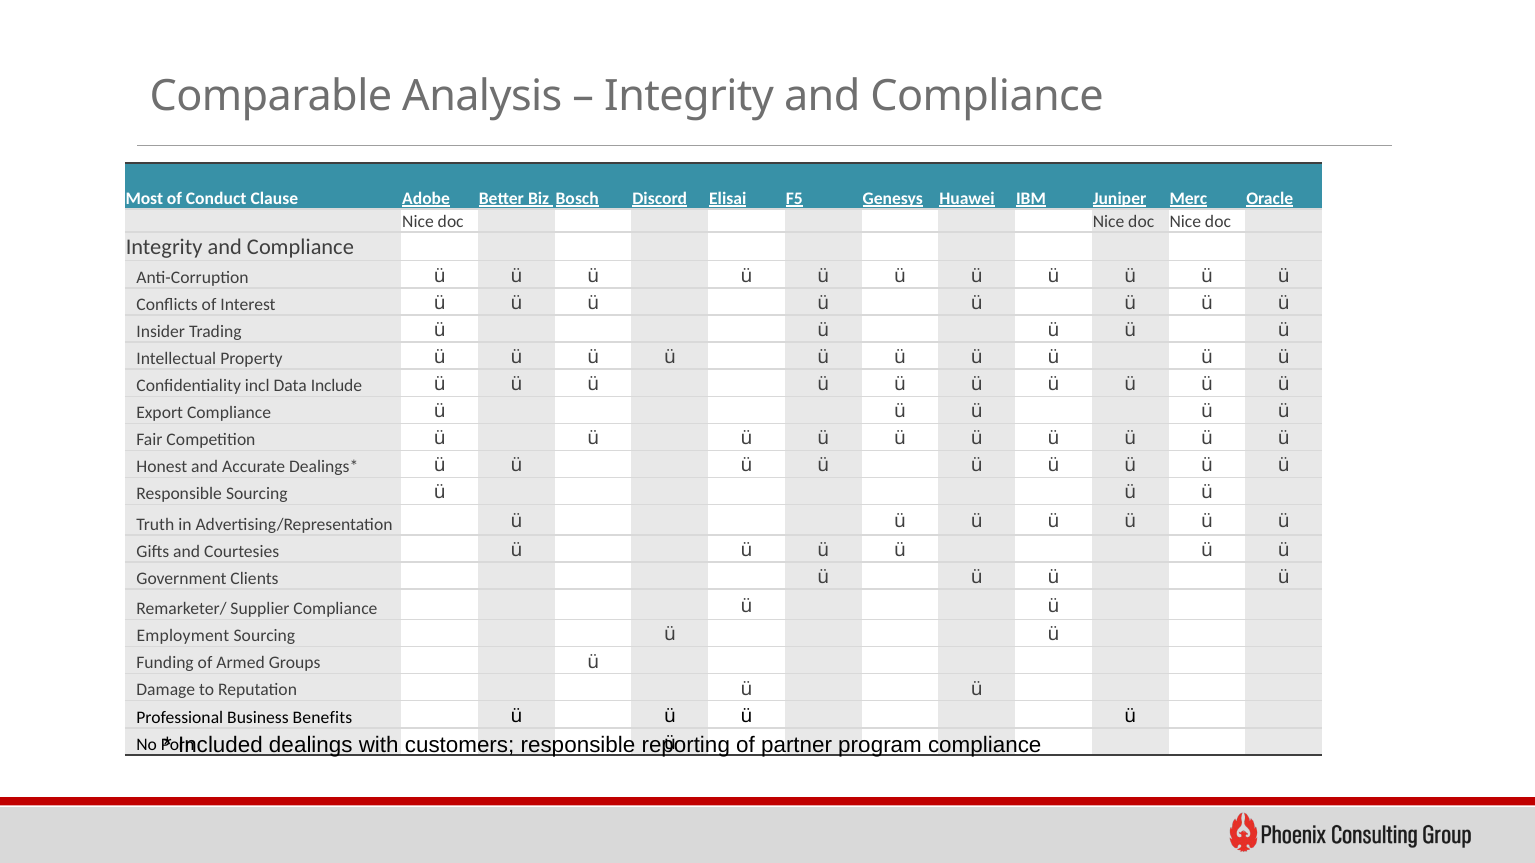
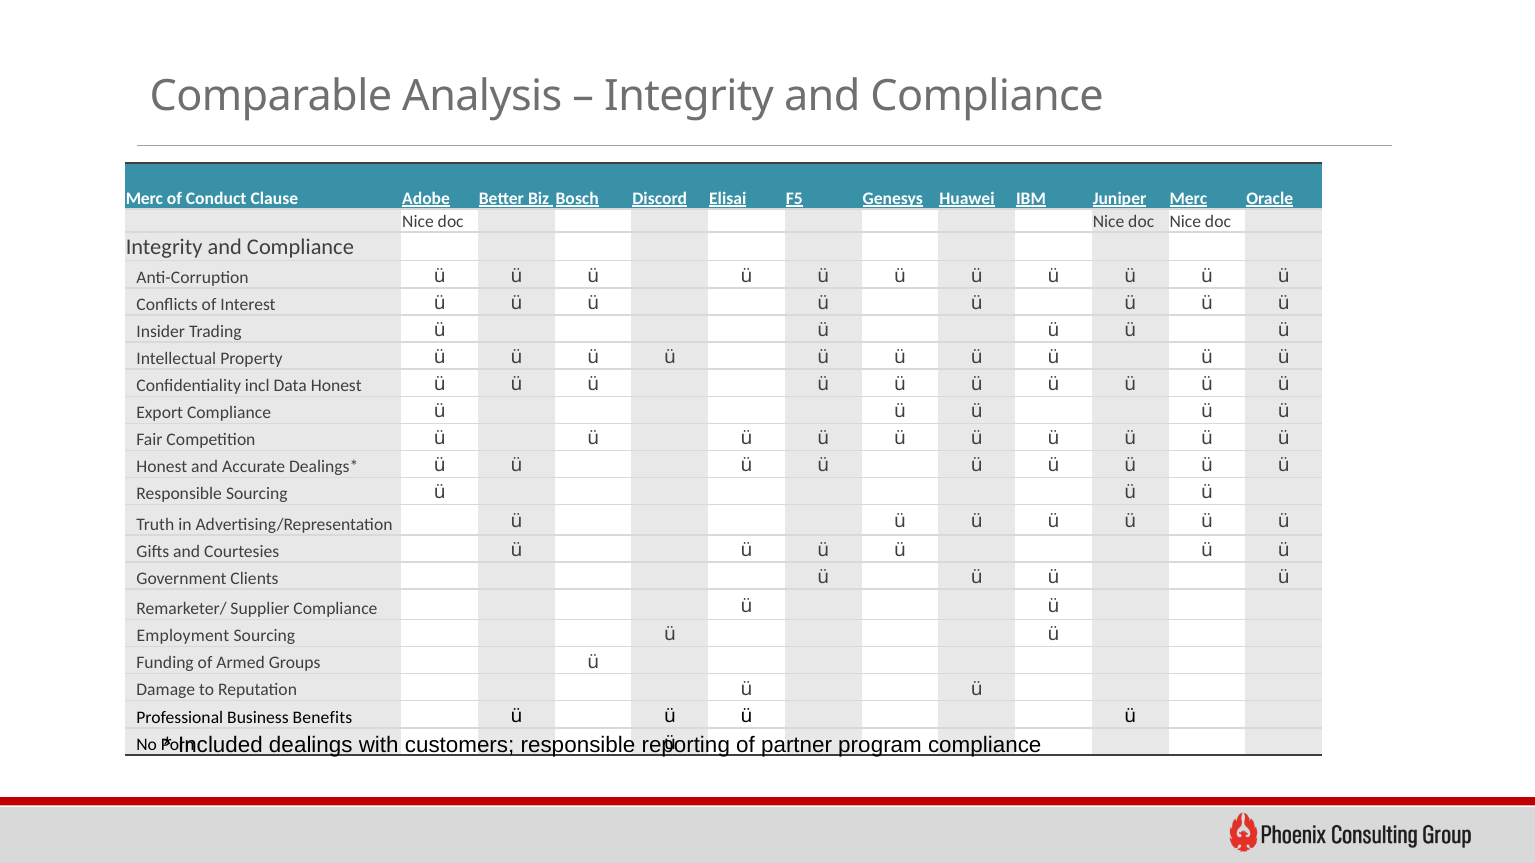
Most: Most -> Merc (144, 199)
Data Include: Include -> Honest (336, 386)
